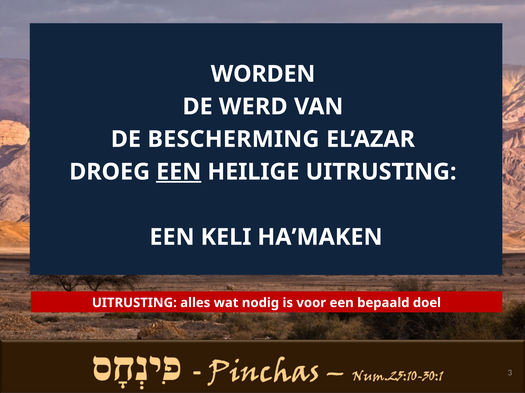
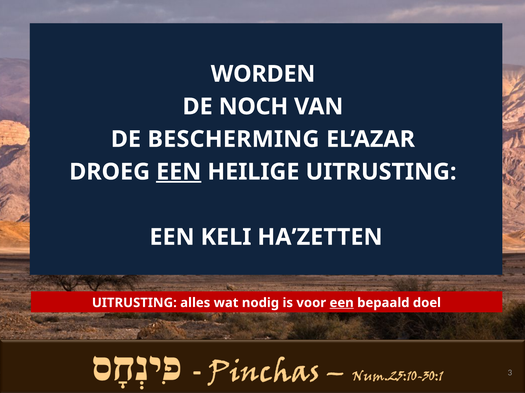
WERD: WERD -> NOCH (253, 107)
HA’MAKEN: HA’MAKEN -> HA’ZETTEN (320, 238)
een underline: none -> present (342, 303)
